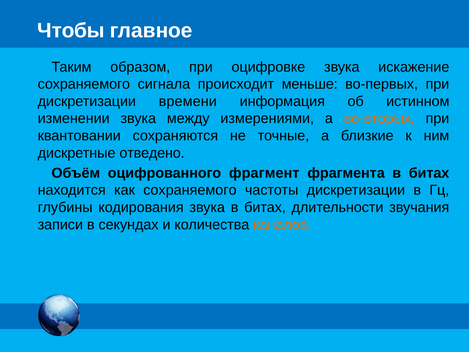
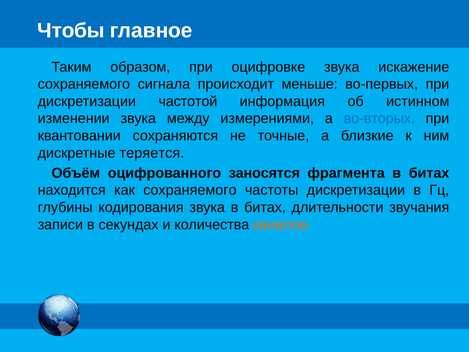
времени: времени -> частотой (188, 101)
во-вторых colour: orange -> blue (379, 118)
отведено: отведено -> теряется (152, 153)
фрагмент: фрагмент -> заносятся (264, 173)
